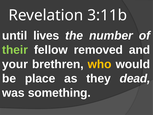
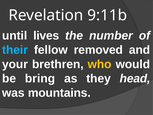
3:11b: 3:11b -> 9:11b (107, 15)
their colour: light green -> light blue (15, 50)
place: place -> bring (40, 78)
dead: dead -> head (135, 78)
something: something -> mountains (59, 93)
